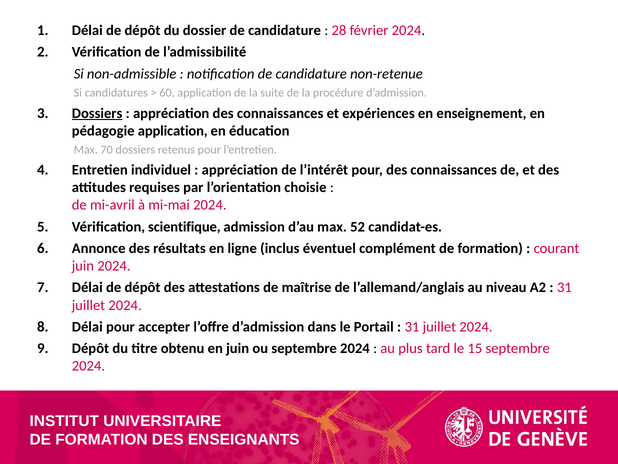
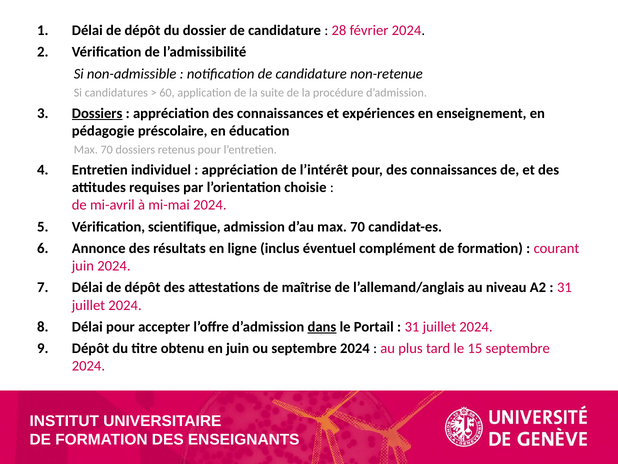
pédagogie application: application -> préscolaire (173, 131)
d’au max 52: 52 -> 70 (358, 227)
dans underline: none -> present (322, 326)
